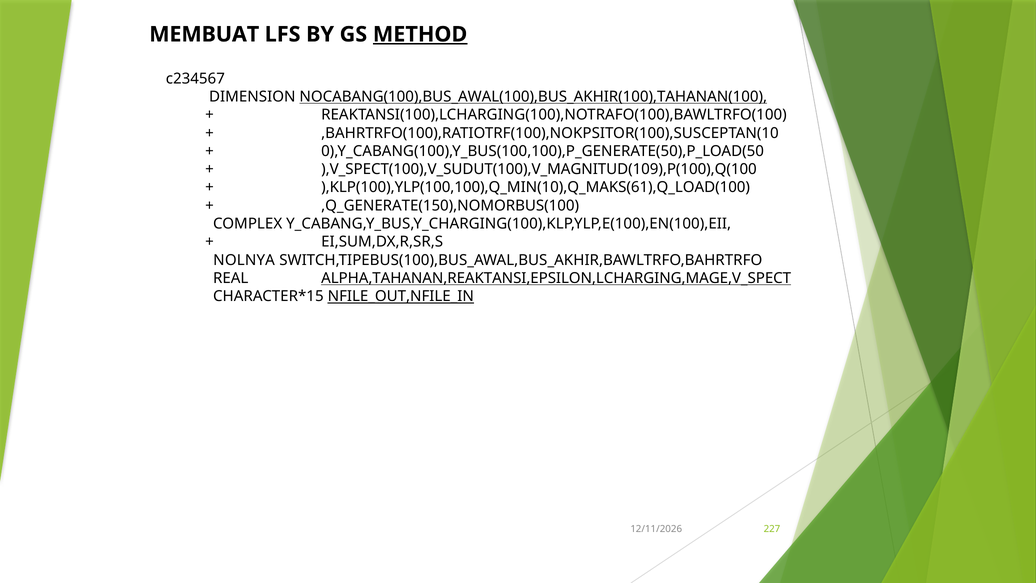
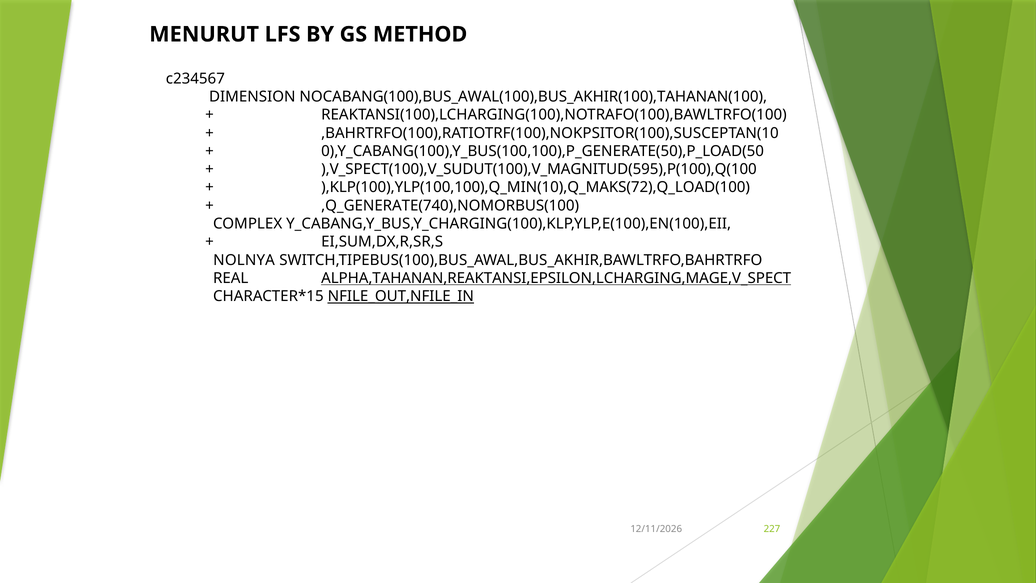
MEMBUAT: MEMBUAT -> MENURUT (204, 34)
METHOD underline: present -> none (420, 34)
NOCABANG(100),BUS_AWAL(100),BUS_AKHIR(100),TAHANAN(100 underline: present -> none (533, 97)
),V_SPECT(100),V_SUDUT(100),V_MAGNITUD(109),P(100),Q(100: ),V_SPECT(100),V_SUDUT(100),V_MAGNITUD(109),P(100),Q(100 -> ),V_SPECT(100),V_SUDUT(100),V_MAGNITUD(595),P(100),Q(100 (539, 169)
),KLP(100),YLP(100,100),Q_MIN(10),Q_MAKS(61),Q_LOAD(100: ),KLP(100),YLP(100,100),Q_MIN(10),Q_MAKS(61),Q_LOAD(100 -> ),KLP(100),YLP(100,100),Q_MIN(10),Q_MAKS(72),Q_LOAD(100 (536, 187)
,Q_GENERATE(150),NOMORBUS(100: ,Q_GENERATE(150),NOMORBUS(100 -> ,Q_GENERATE(740),NOMORBUS(100 (450, 206)
